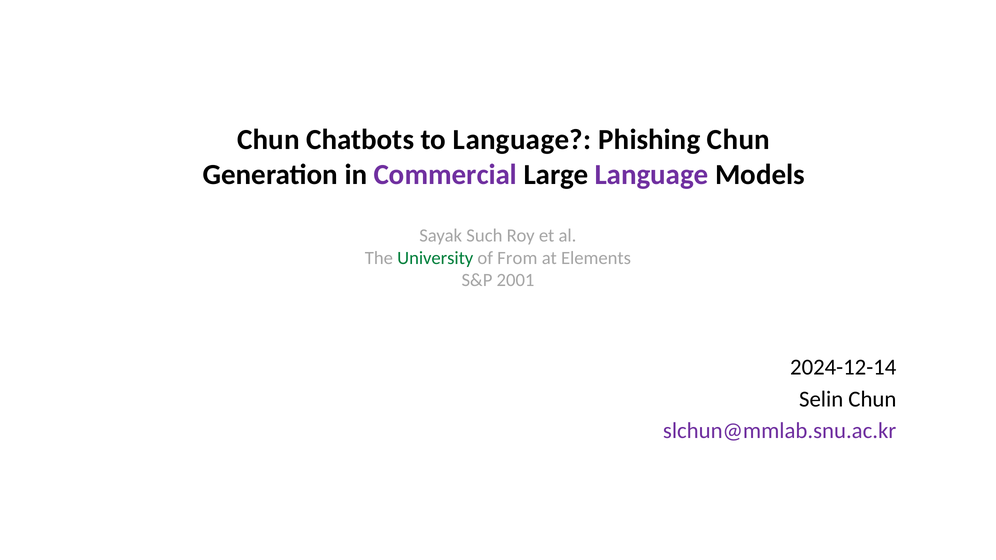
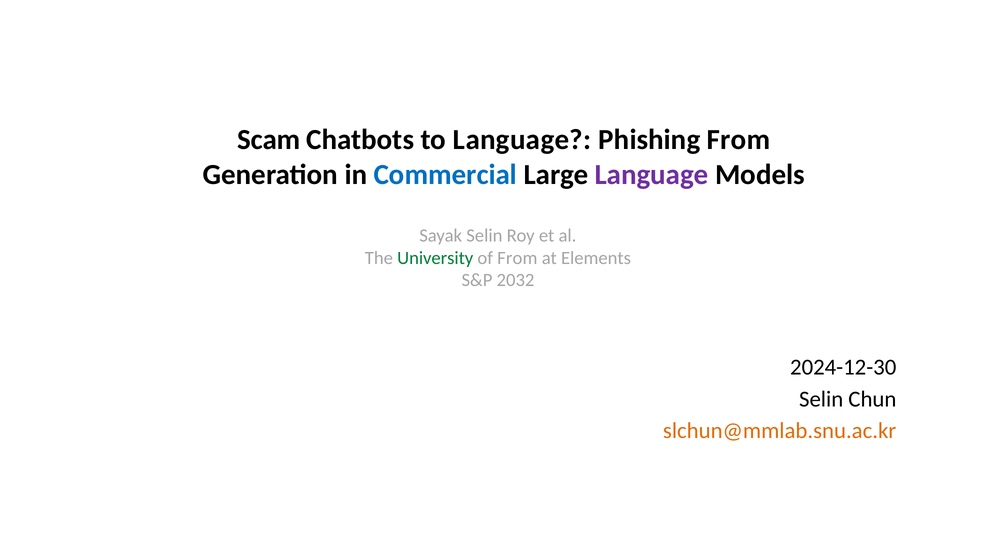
Chun: Chun -> Scam (269, 140)
Phishing Chun: Chun -> From (739, 140)
Commercial colour: purple -> blue (445, 175)
Sayak Such: Such -> Selin (484, 236)
2001: 2001 -> 2032 (516, 280)
2024-12-14: 2024-12-14 -> 2024-12-30 (843, 367)
slchun@mmlab.snu.ac.kr colour: purple -> orange (780, 431)
